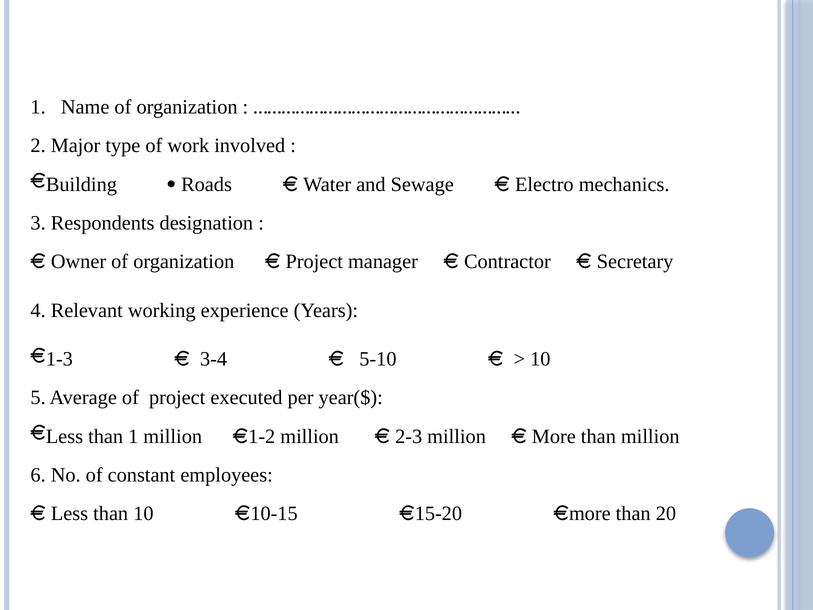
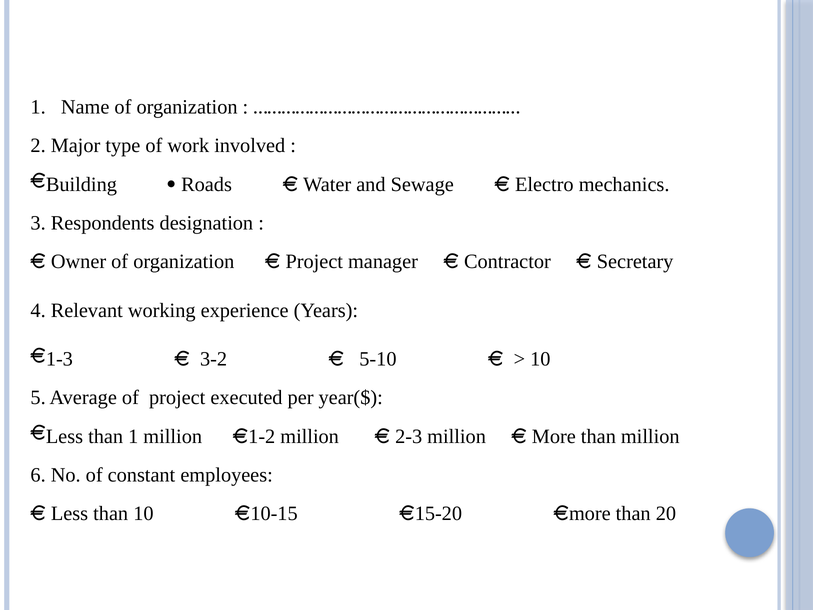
3-4: 3-4 -> 3-2 (214, 359)
